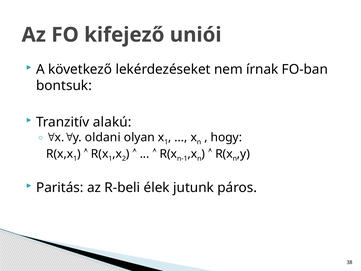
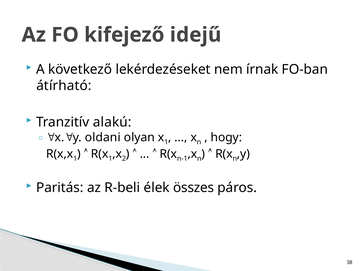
uniói: uniói -> idejű (196, 35)
bontsuk: bontsuk -> átírható (64, 86)
jutunk: jutunk -> összes (194, 188)
